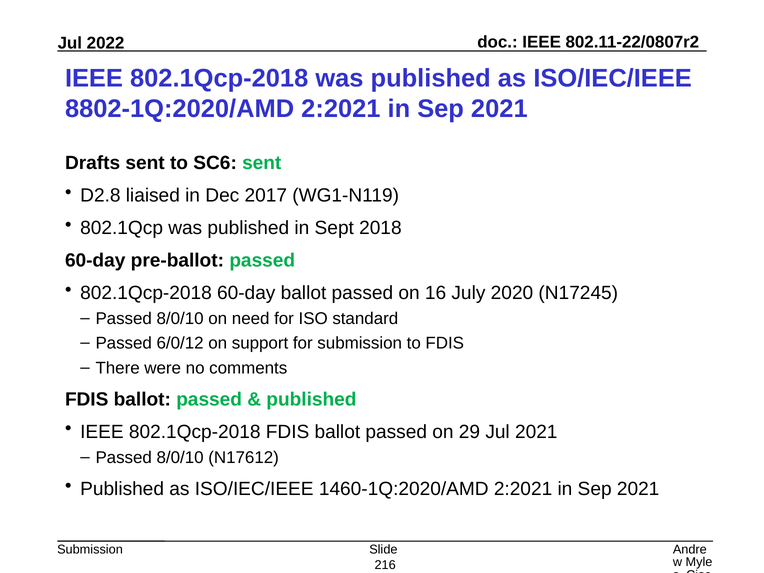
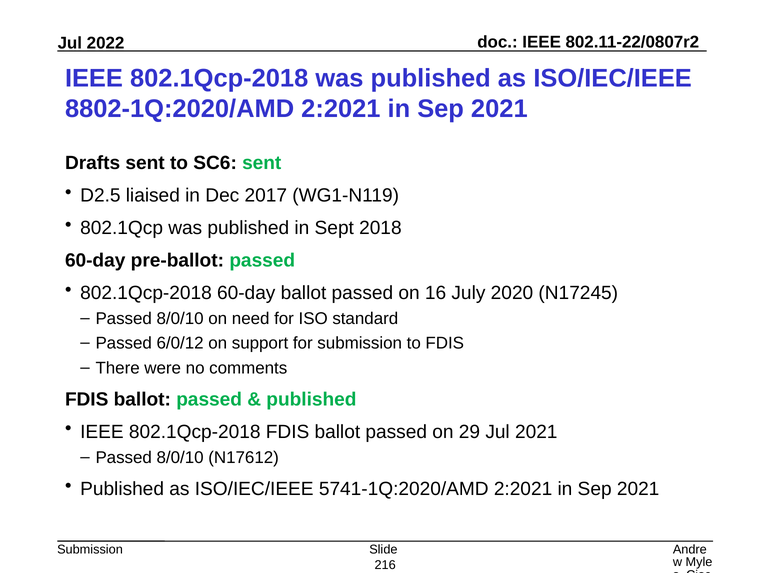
D2.8: D2.8 -> D2.5 (100, 196)
1460-1Q:2020/AMD: 1460-1Q:2020/AMD -> 5741-1Q:2020/AMD (404, 489)
